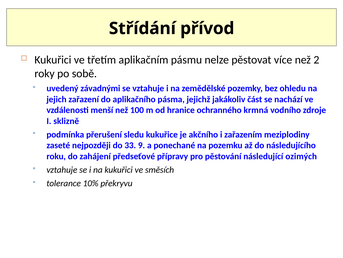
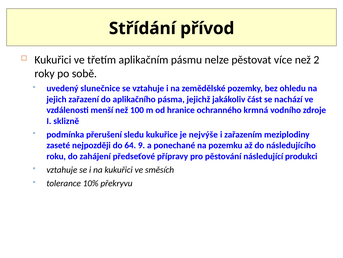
závadnými: závadnými -> slunečnice (100, 88)
akčního: akčního -> nejvýše (203, 134)
33: 33 -> 64 (130, 145)
ozimých: ozimých -> produkci (301, 156)
